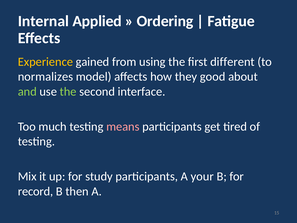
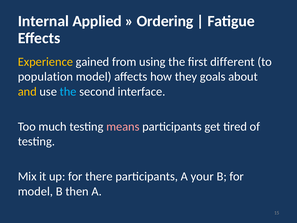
normalizes: normalizes -> population (45, 77)
good: good -> goals (213, 77)
and colour: light green -> yellow (27, 91)
the colour: light green -> light blue (68, 91)
study: study -> there (99, 176)
record: record -> model (35, 191)
